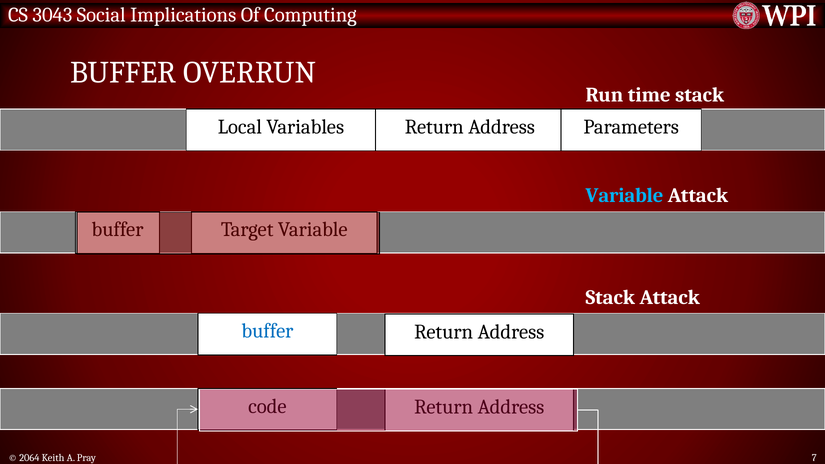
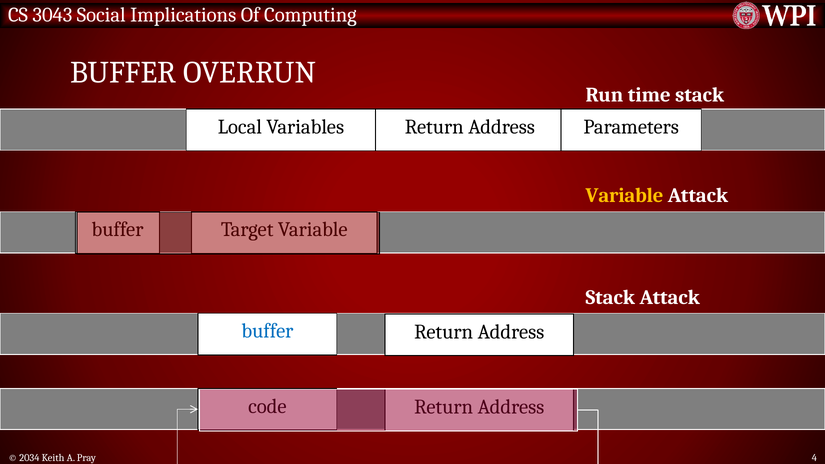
Variable colour: light blue -> yellow (625, 196)
2064: 2064 -> 2034 (29, 458)
7: 7 -> 4 (814, 458)
